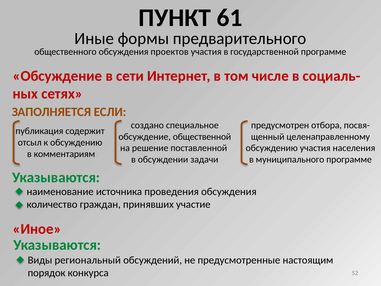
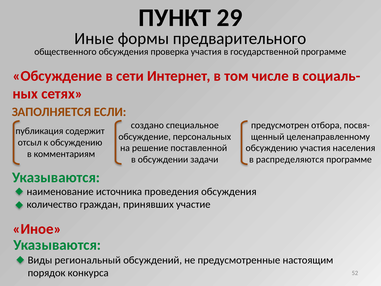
61: 61 -> 29 (230, 18)
проектов: проектов -> проверка (170, 52)
общественной: общественной -> персональных (202, 137)
муниципального: муниципального -> распределяются (290, 159)
